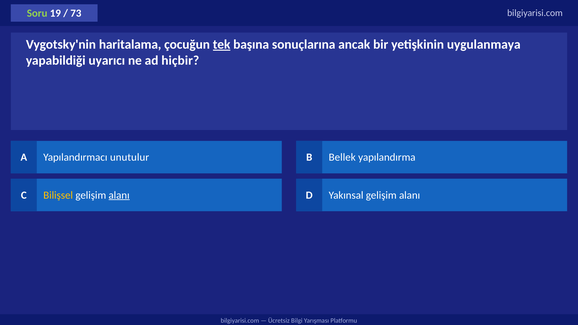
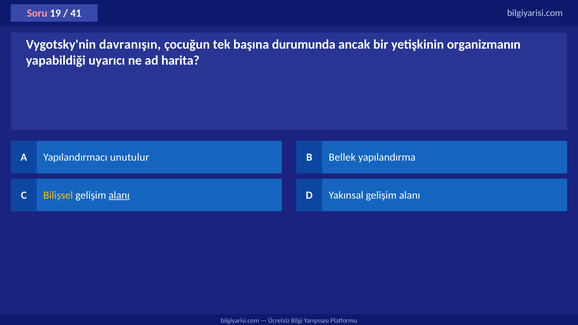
Soru colour: light green -> pink (37, 13)
73: 73 -> 41 (76, 13)
haritalama: haritalama -> davranışın (130, 44)
tek underline: present -> none (222, 44)
sonuçlarına: sonuçlarına -> durumunda (304, 44)
uygulanmaya: uygulanmaya -> organizmanın (484, 44)
hiçbir: hiçbir -> harita (180, 61)
